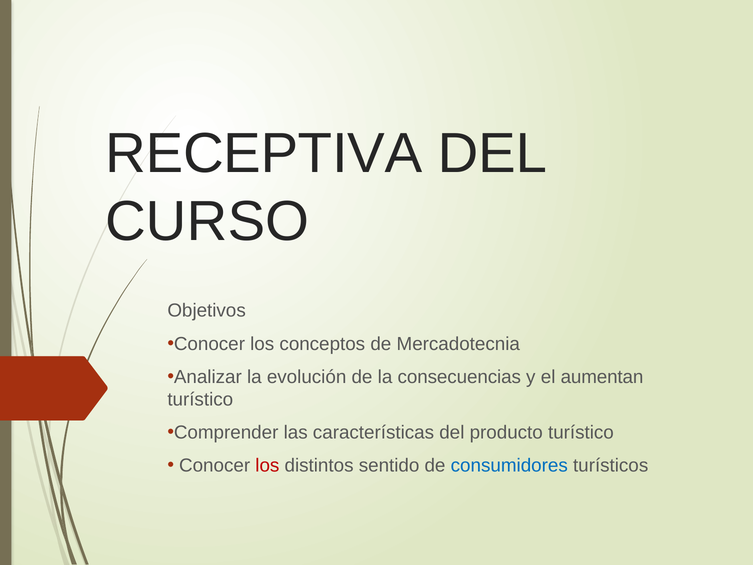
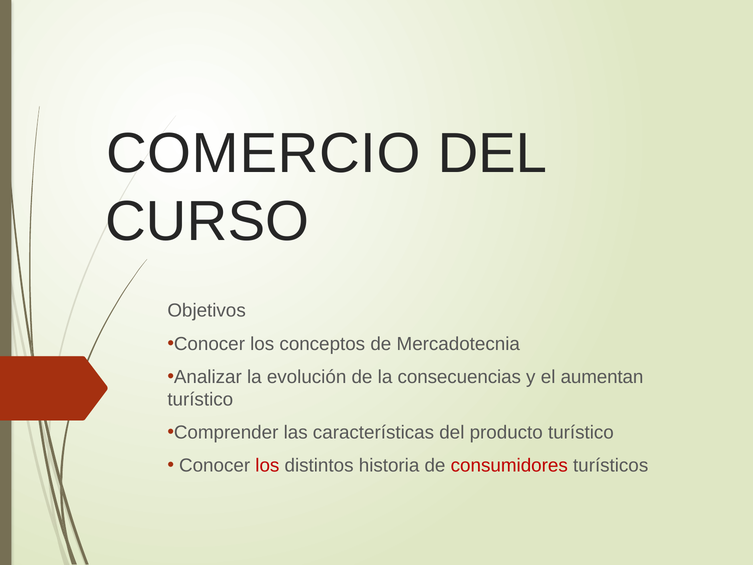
RECEPTIVA: RECEPTIVA -> COMERCIO (263, 154)
sentido: sentido -> historia (389, 465)
consumidores colour: blue -> red (509, 465)
